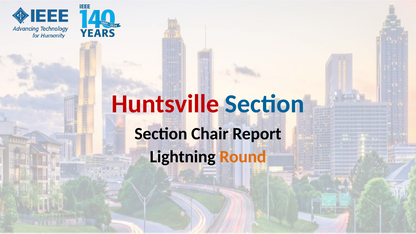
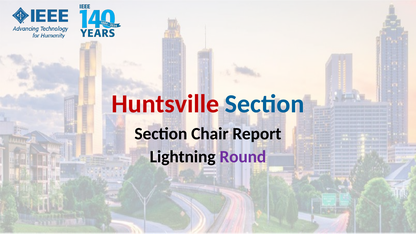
Round colour: orange -> purple (243, 157)
